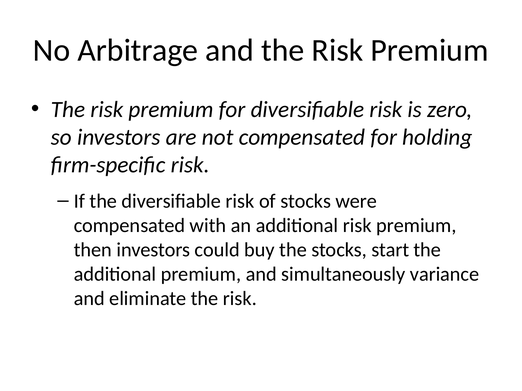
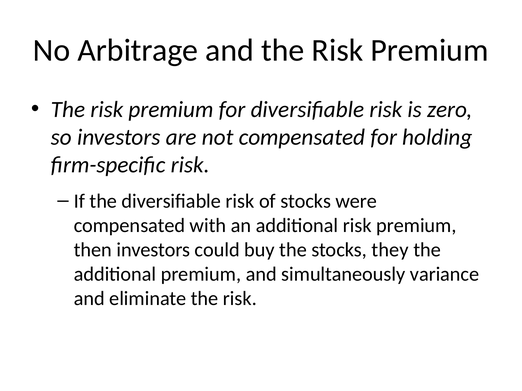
start: start -> they (390, 250)
